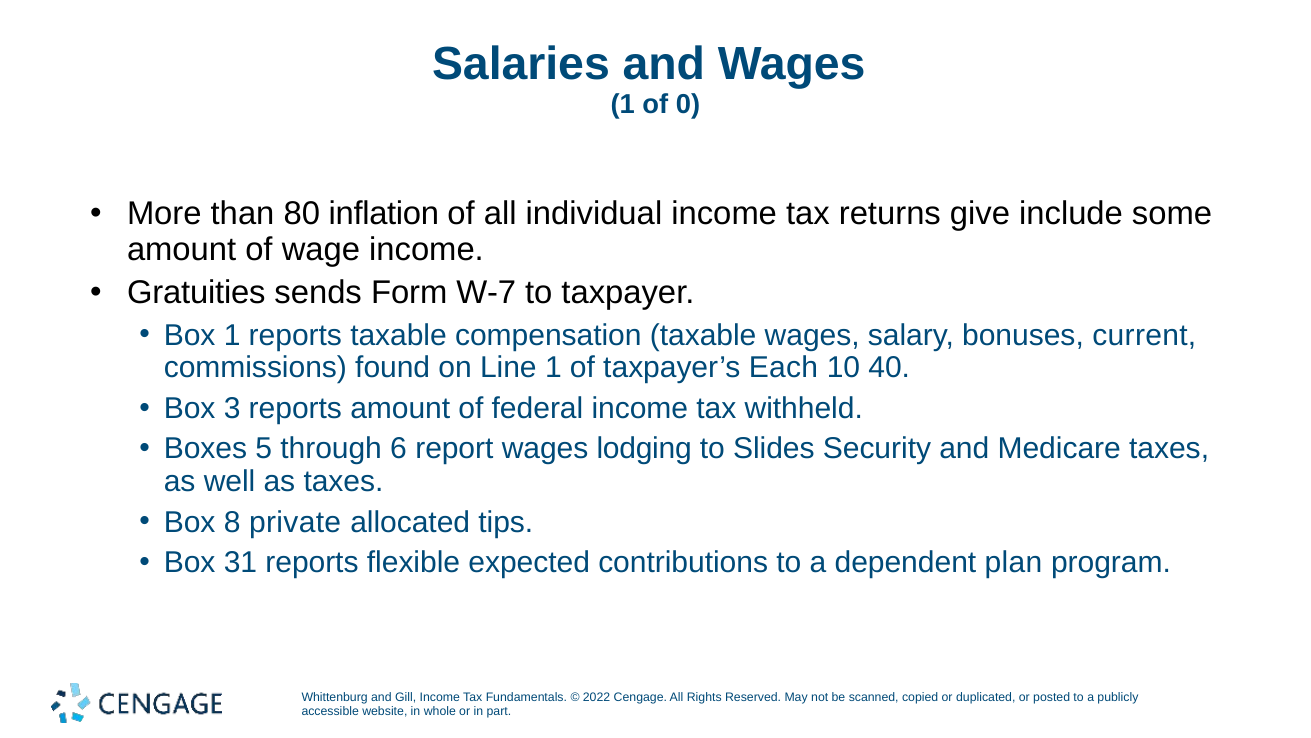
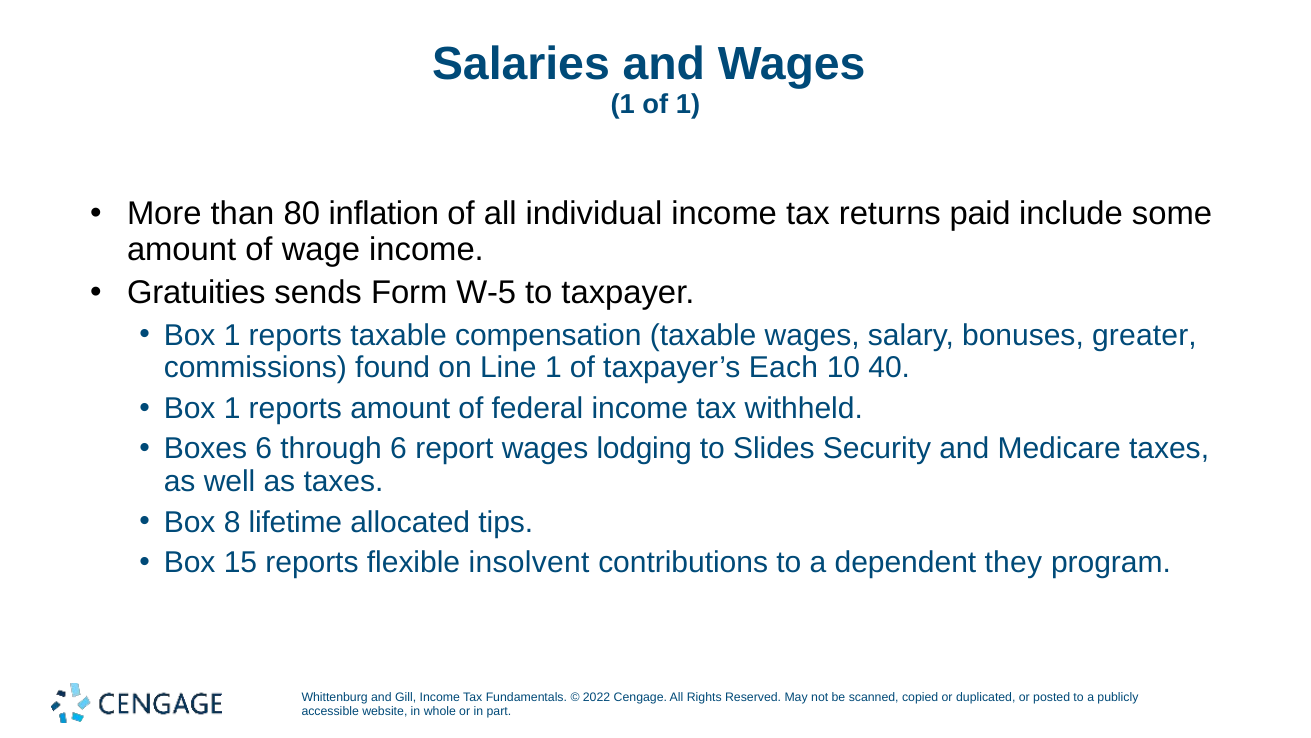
of 0: 0 -> 1 (688, 104)
give: give -> paid (980, 214)
W-7: W-7 -> W-5 (486, 293)
current: current -> greater (1144, 335)
3: 3 -> 1 (232, 408)
Boxes 5: 5 -> 6 (264, 449)
private: private -> lifetime (295, 522)
31: 31 -> 15 (240, 562)
expected: expected -> insolvent (529, 562)
plan: plan -> they (1013, 562)
